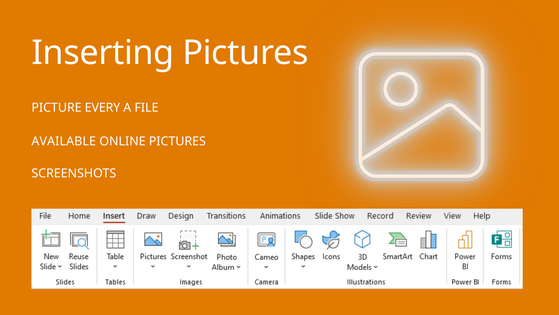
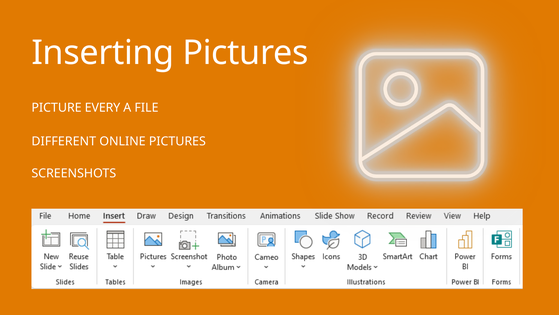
AVAILABLE: AVAILABLE -> DIFFERENT (64, 141)
